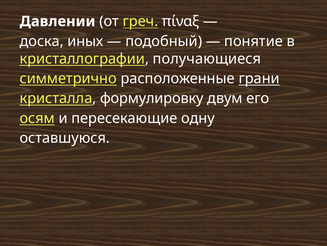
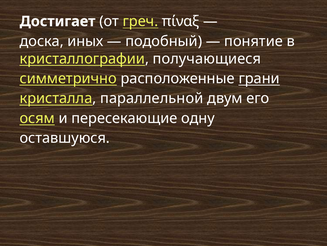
Давлении: Давлении -> Достигает (58, 21)
формулировку: формулировку -> параллельной (152, 98)
